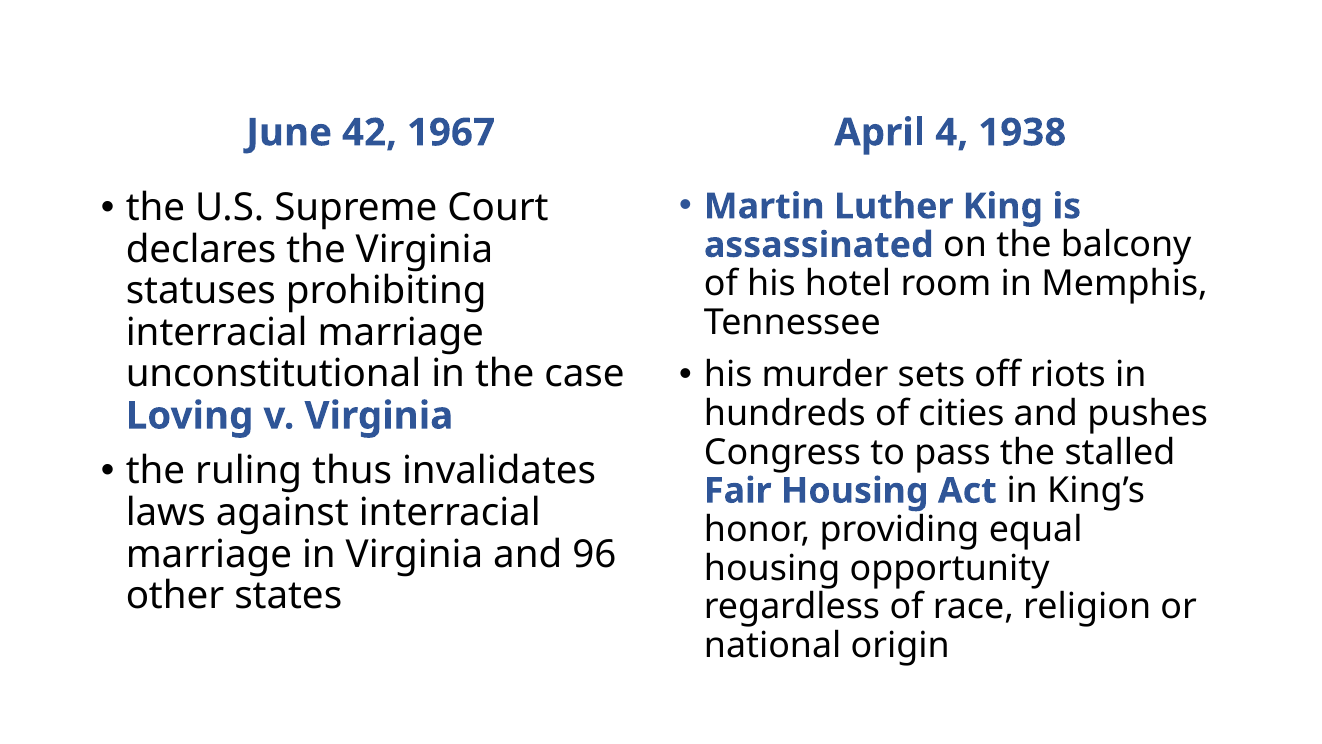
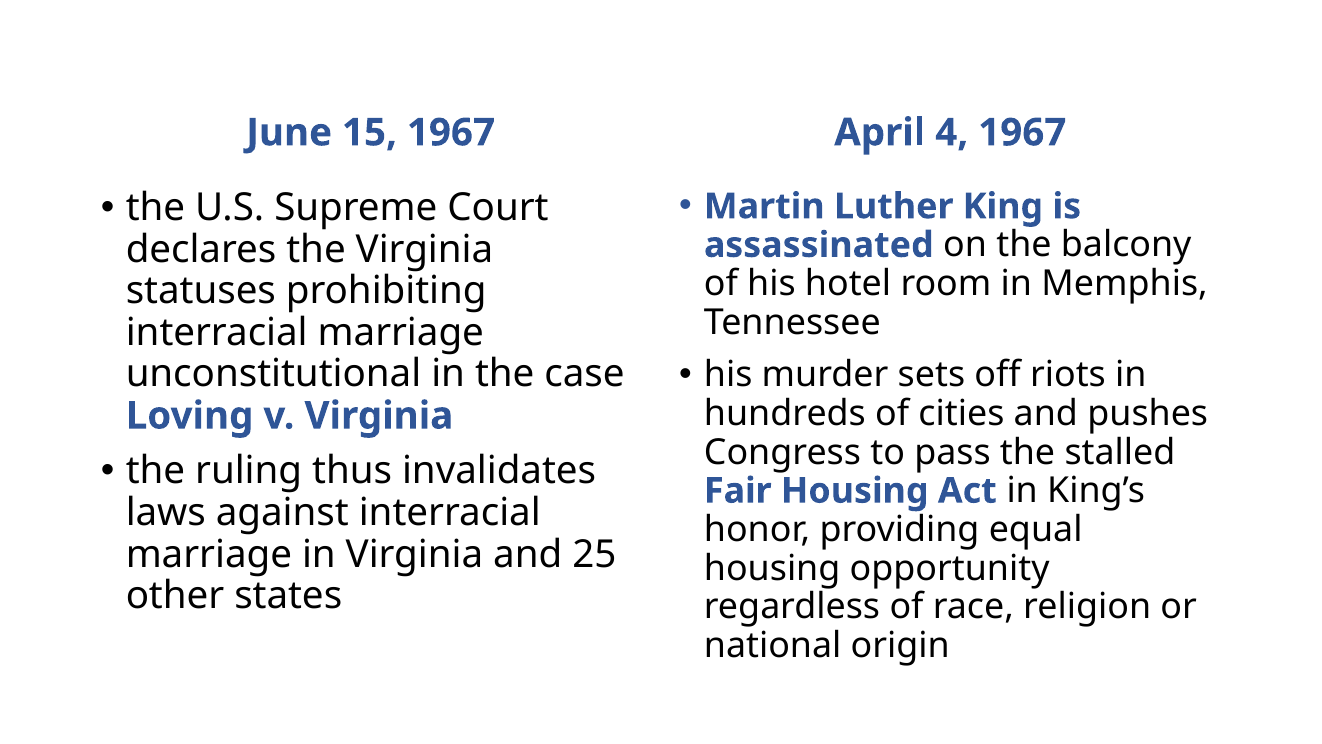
42: 42 -> 15 (369, 133)
4 1938: 1938 -> 1967 (1022, 133)
96: 96 -> 25 (594, 554)
